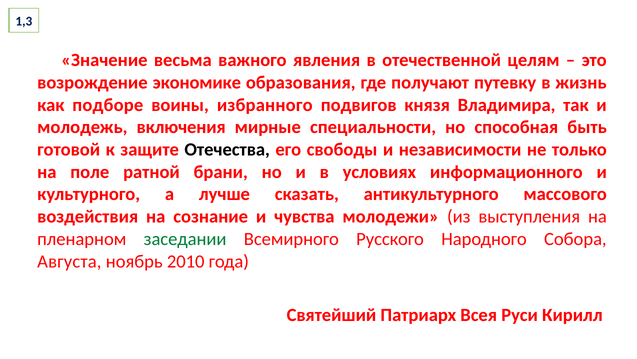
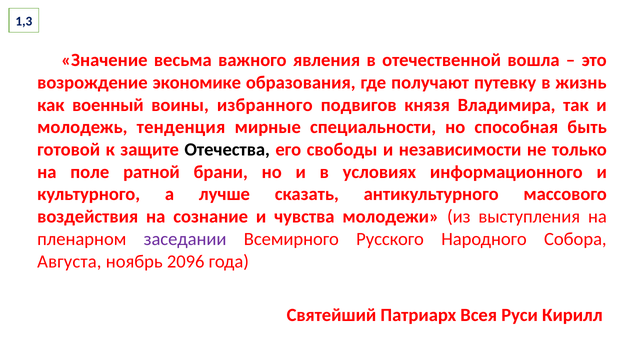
целям: целям -> вошла (533, 60)
подборе: подборе -> военный (108, 105)
включения: включения -> тенденция (181, 127)
заседании colour: green -> purple (185, 239)
2010: 2010 -> 2096 (186, 261)
